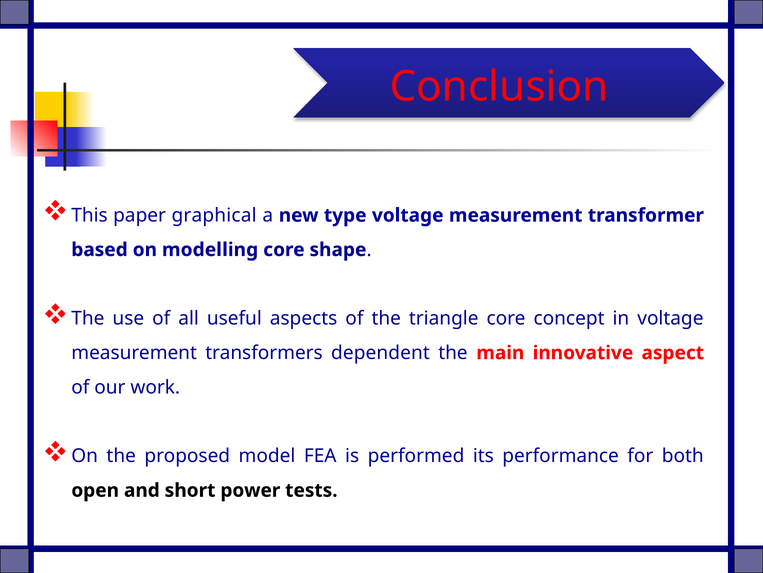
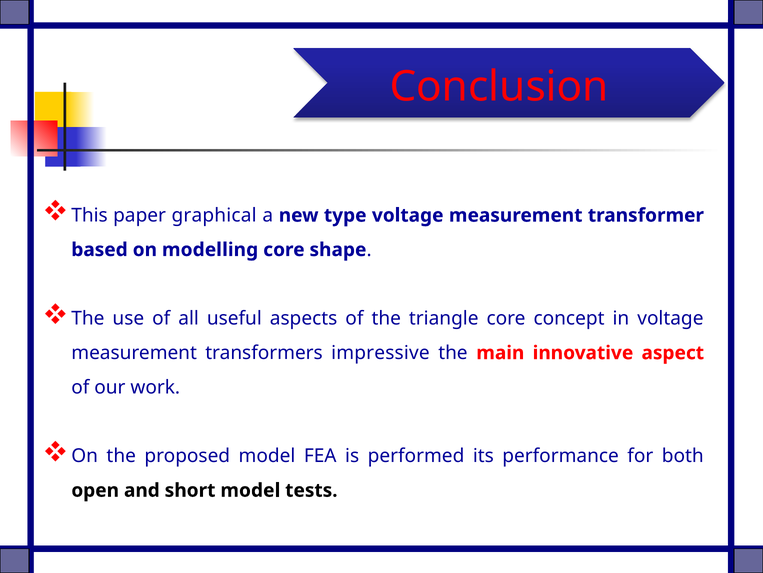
dependent: dependent -> impressive (380, 352)
short power: power -> model (250, 490)
